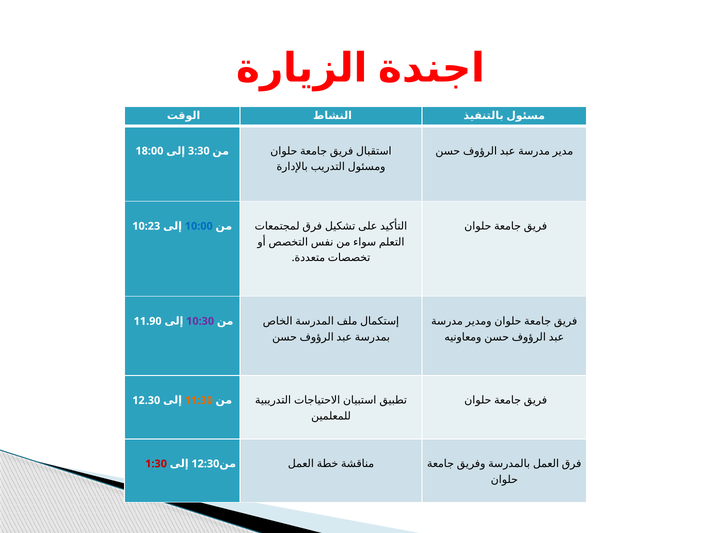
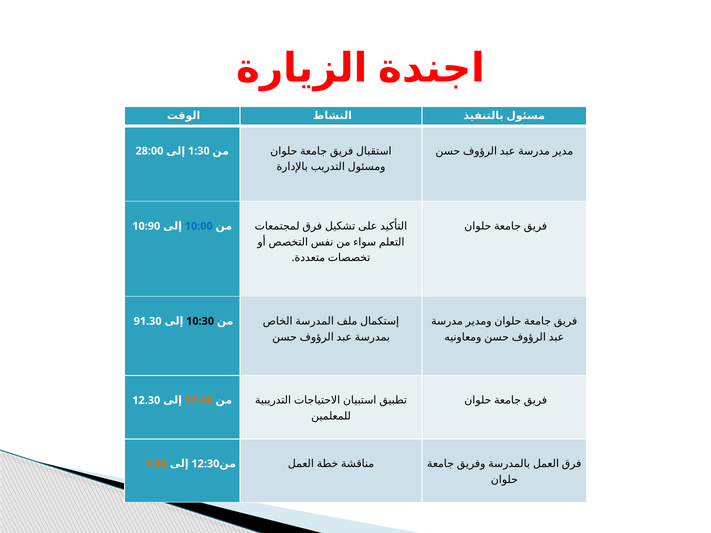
18:00: 18:00 -> 28:00 (149, 151)
3:30: 3:30 -> 1:30 (199, 151)
10:23: 10:23 -> 10:90 (146, 226)
11.90: 11.90 -> 91.30 (148, 321)
10:30 colour: purple -> black (200, 321)
1:30 colour: red -> orange (156, 464)
